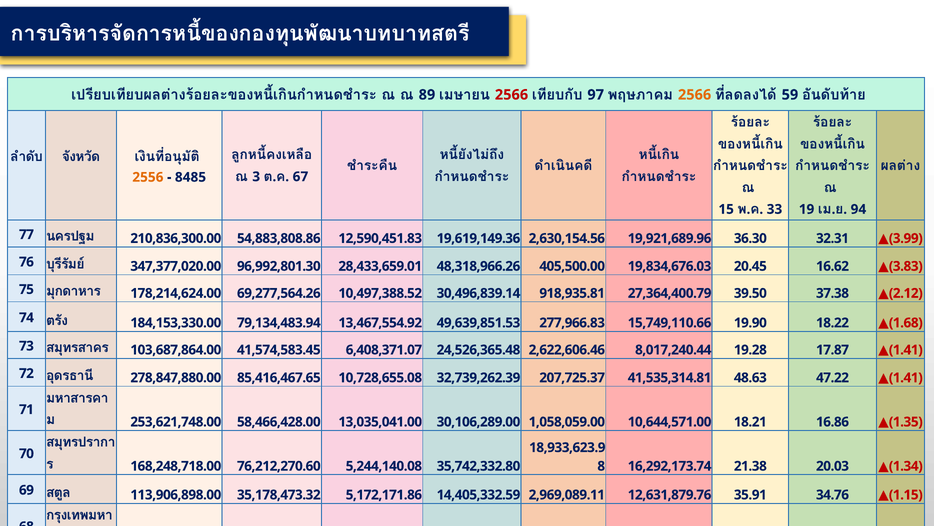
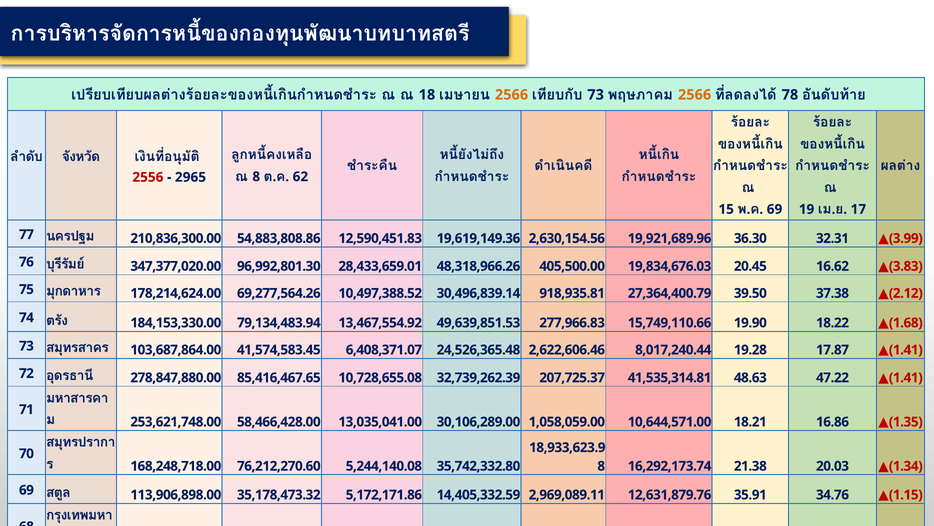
89: 89 -> 18 (427, 95)
2566 colour: red -> orange (512, 95)
97: 97 -> 73 (596, 95)
59: 59 -> 78 (790, 95)
3: 3 -> 8 (256, 177)
67: 67 -> 62 (300, 177)
2556 colour: orange -> red (148, 177)
8485: 8485 -> 2965 (190, 177)
33: 33 -> 69 (775, 209)
94: 94 -> 17 (858, 209)
